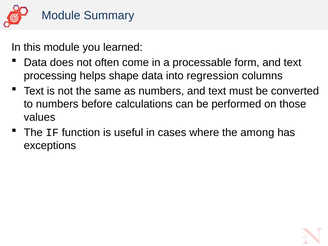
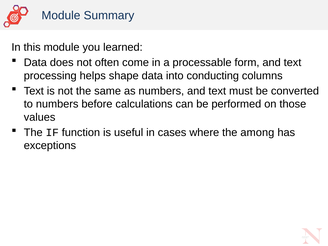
regression: regression -> conducting (213, 76)
